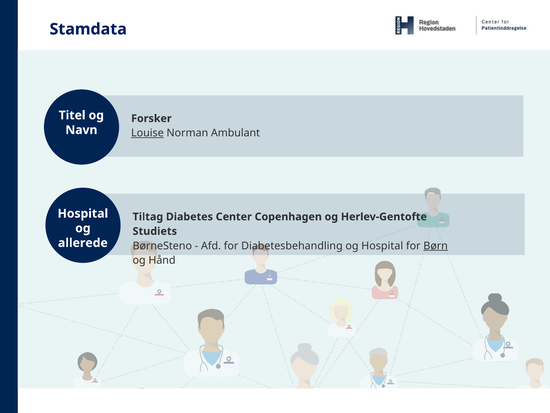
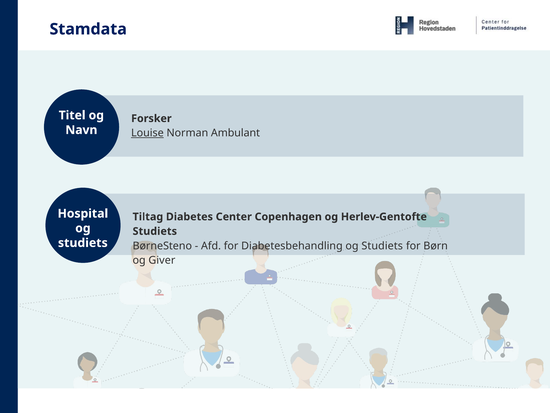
allerede: allerede -> studiets (83, 243)
Diabetesbehandling og Hospital: Hospital -> Studiets (382, 246)
Børn underline: present -> none (436, 246)
Hånd: Hånd -> Giver (162, 260)
